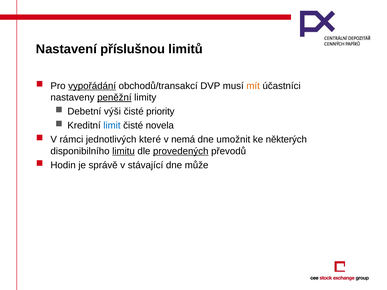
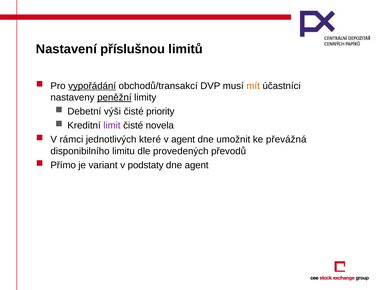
limit colour: blue -> purple (112, 126)
v nemá: nemá -> agent (183, 140)
některých: některých -> převážná (286, 140)
limitu underline: present -> none (124, 151)
provedených underline: present -> none (181, 151)
Hodin: Hodin -> Přímo (63, 165)
správě: správě -> variant (103, 165)
stávající: stávající -> podstaty (146, 165)
dne může: může -> agent (197, 165)
